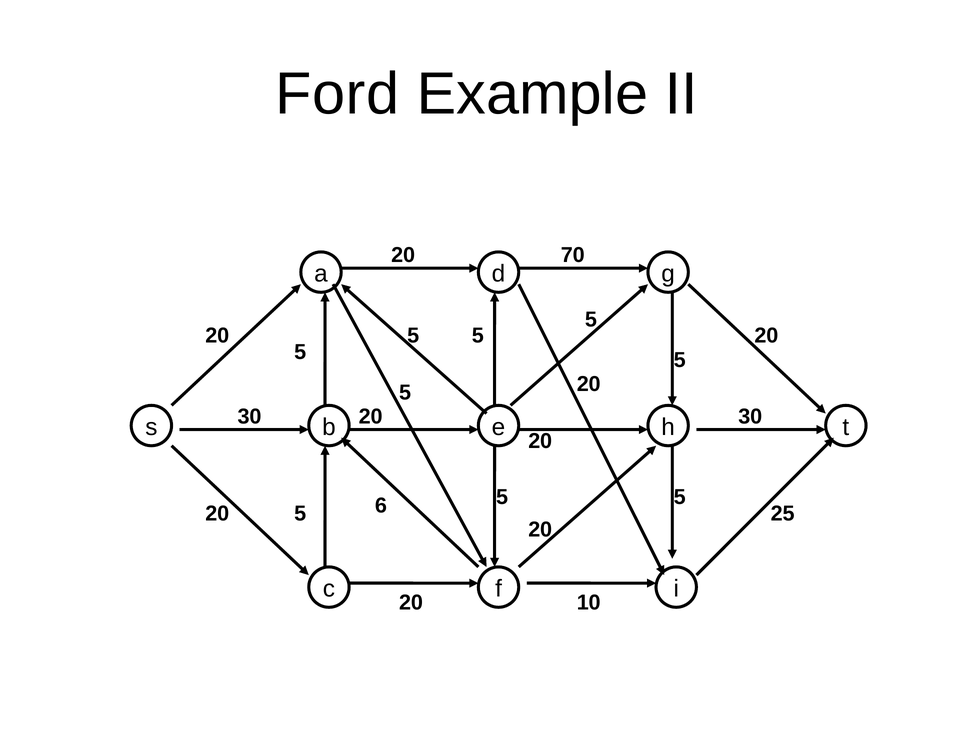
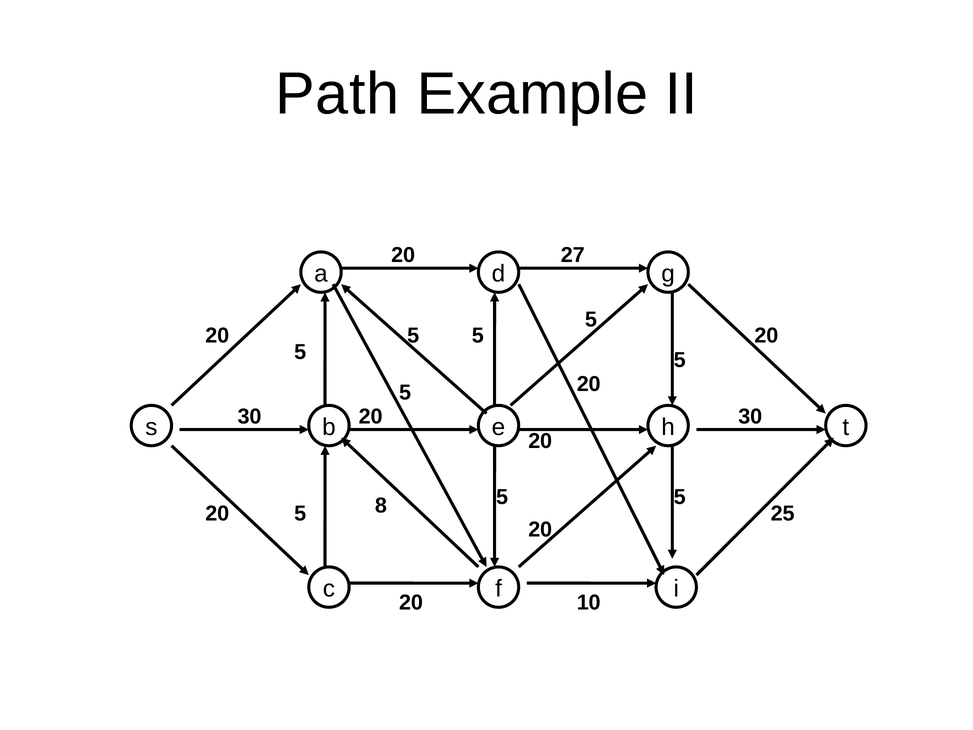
Ford: Ford -> Path (337, 94)
70: 70 -> 27 (573, 255)
6: 6 -> 8 (381, 505)
